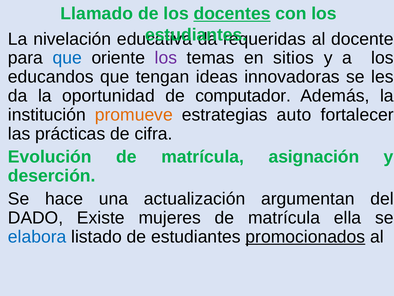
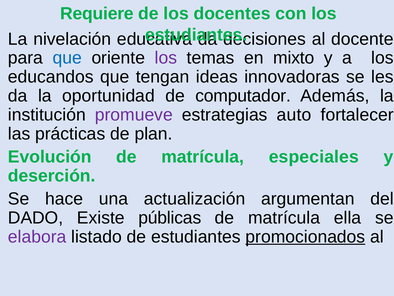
Llamado: Llamado -> Requiere (97, 14)
docentes underline: present -> none (232, 14)
requeridas: requeridas -> decisiones (265, 39)
sitios: sitios -> mixto (294, 58)
promueve colour: orange -> purple (134, 115)
cifra: cifra -> plan (154, 134)
asignación: asignación -> especiales (314, 157)
mujeres: mujeres -> públicas (170, 217)
elabora colour: blue -> purple (37, 236)
